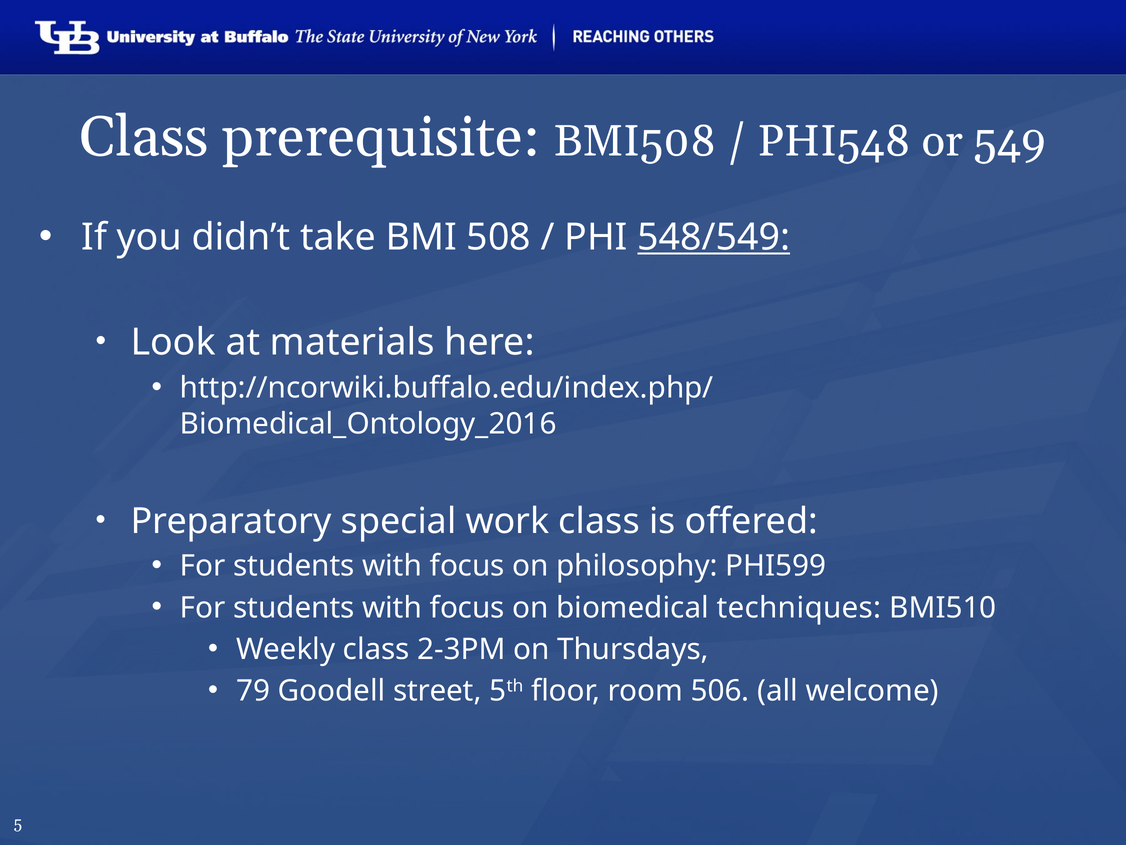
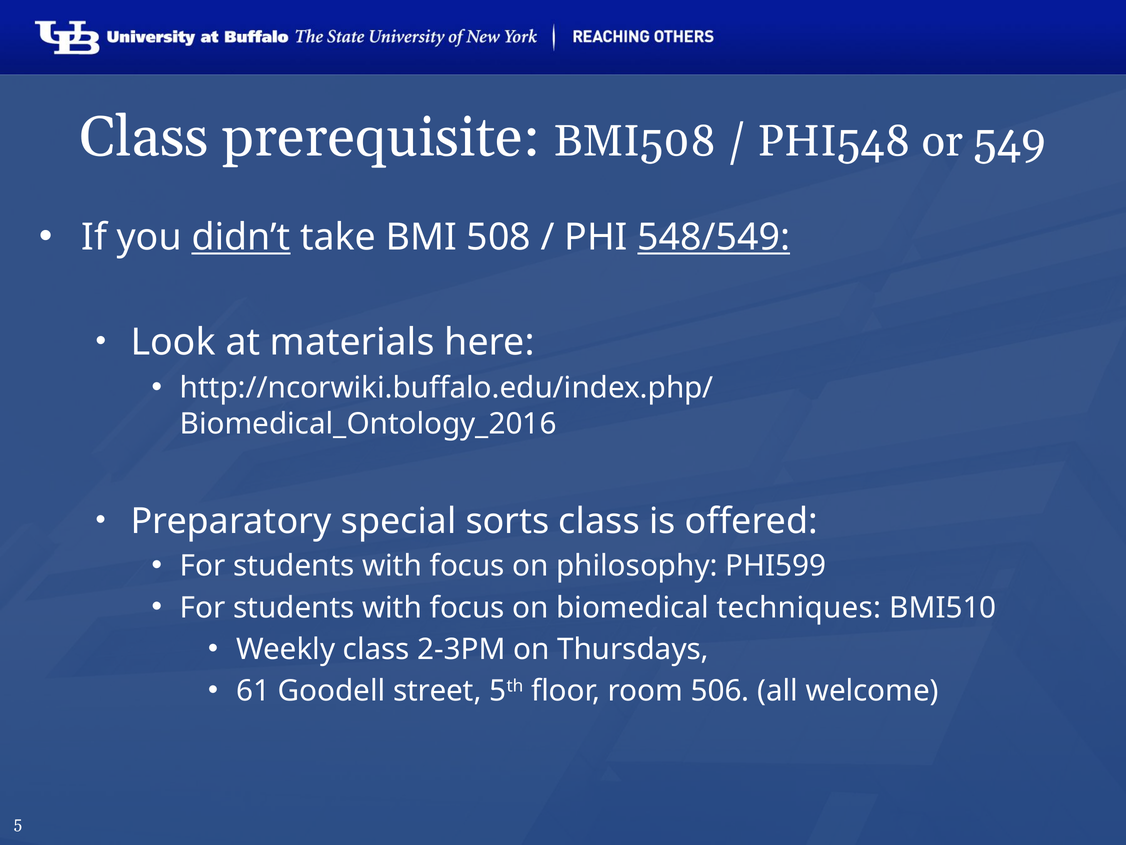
didn’t underline: none -> present (241, 237)
work: work -> sorts (508, 521)
79: 79 -> 61 (253, 691)
